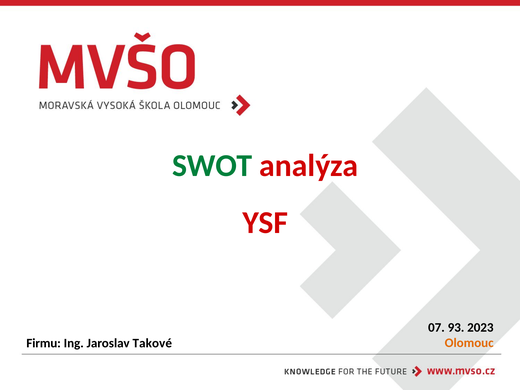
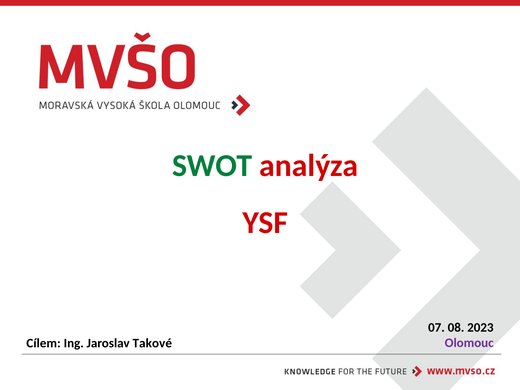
93: 93 -> 08 (456, 327)
Olomouc colour: orange -> purple (469, 343)
Firmu: Firmu -> Cílem (44, 343)
